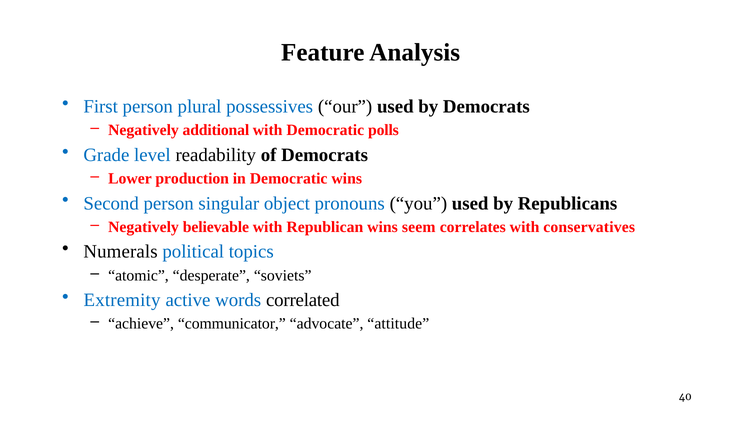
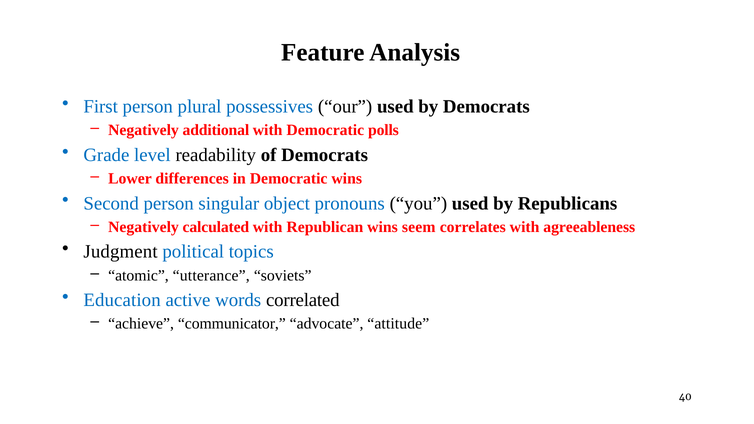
production: production -> differences (192, 179)
believable: believable -> calculated (216, 227)
conservatives: conservatives -> agreeableness (589, 227)
Numerals: Numerals -> Judgment (121, 252)
desperate: desperate -> utterance (211, 275)
Extremity: Extremity -> Education (122, 300)
